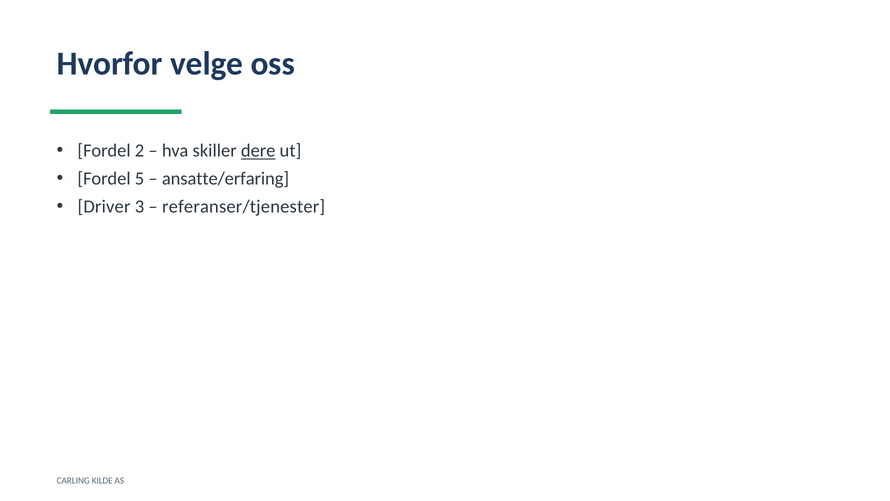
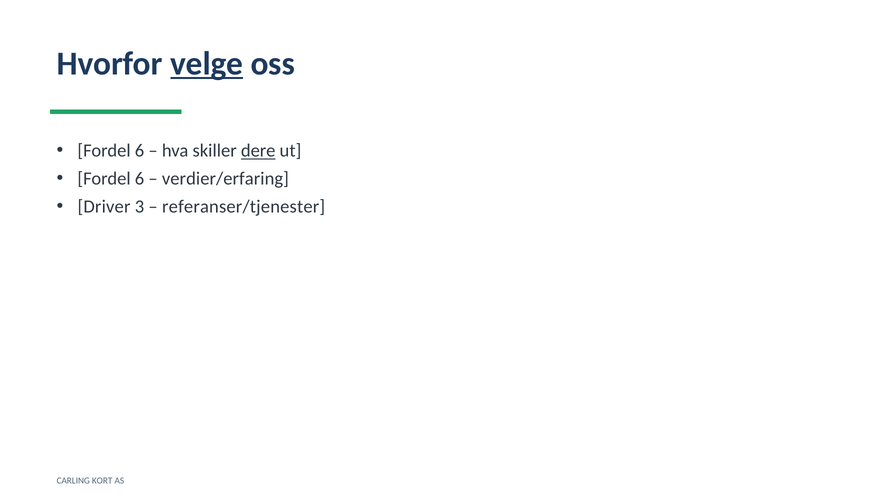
velge underline: none -> present (207, 64)
2: 2 -> 6 (140, 151)
5: 5 -> 6 (140, 179)
ansatte/erfaring: ansatte/erfaring -> verdier/erfaring (225, 179)
KILDE: KILDE -> KORT (102, 480)
